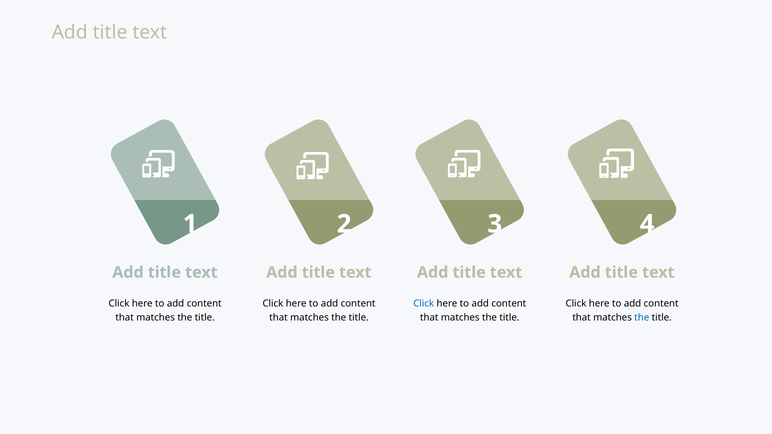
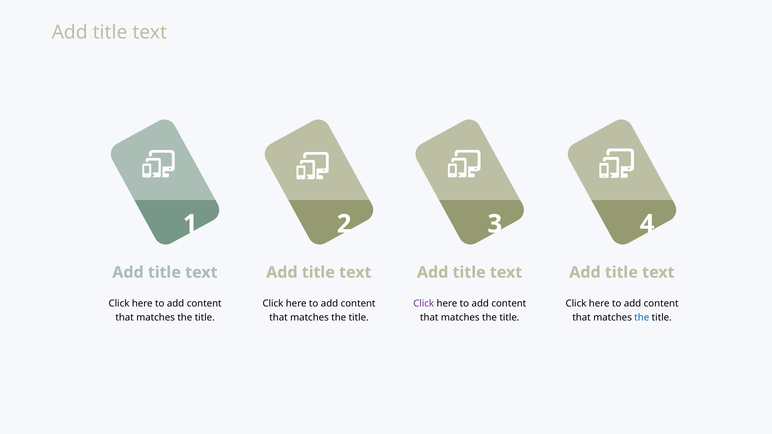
Click colour: blue -> purple (424, 304)
